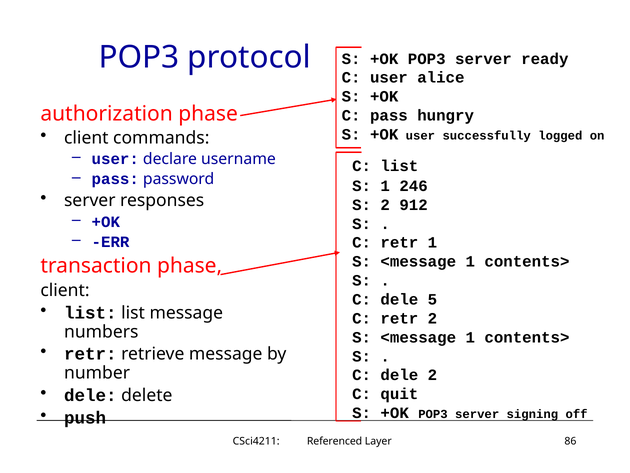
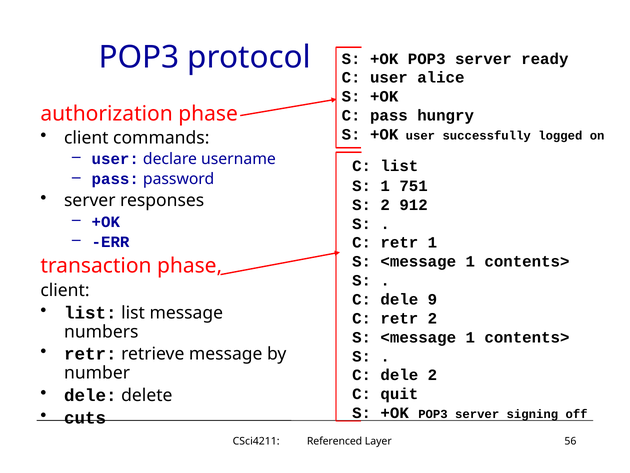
246: 246 -> 751 (414, 186)
5: 5 -> 9 (432, 299)
push: push -> cuts (85, 417)
86: 86 -> 56 (570, 441)
